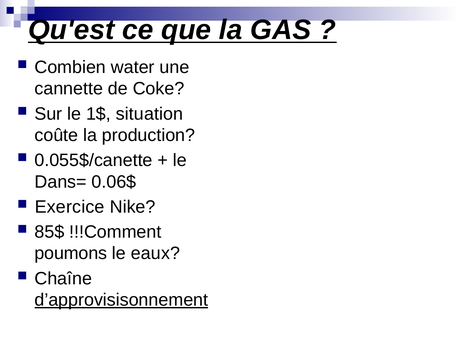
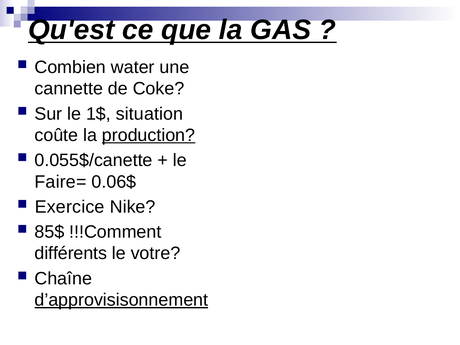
production underline: none -> present (149, 135)
Dans=: Dans= -> Faire= (60, 182)
poumons: poumons -> différents (71, 253)
eaux: eaux -> votre (156, 253)
